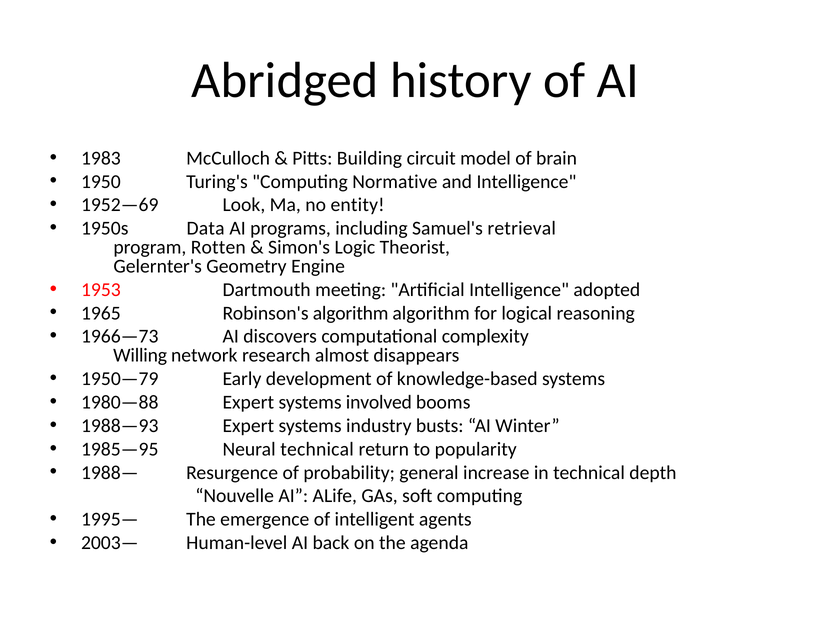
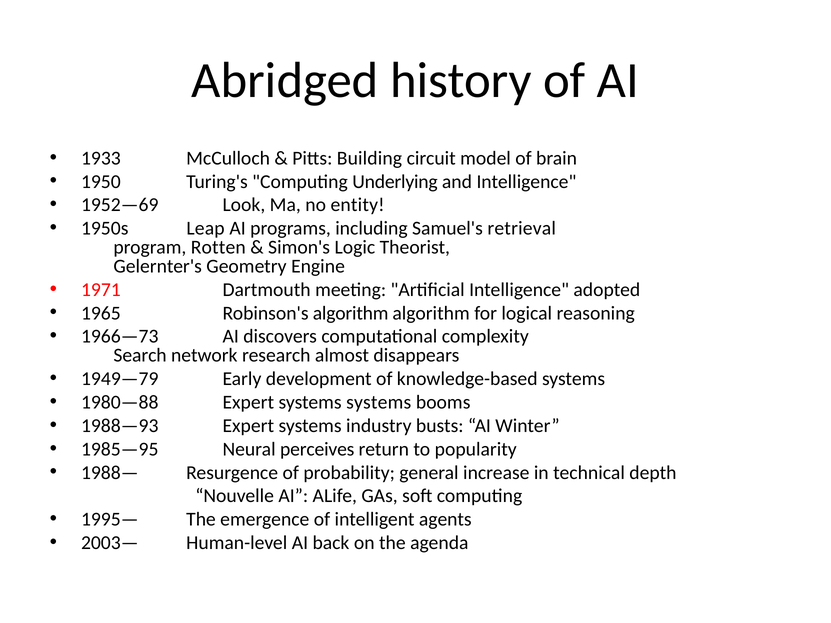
1983: 1983 -> 1933 (101, 158)
Normative: Normative -> Underlying (395, 182)
Data: Data -> Leap (206, 229)
1953: 1953 -> 1971 (101, 290)
Willing: Willing -> Search (140, 355)
1950—79: 1950—79 -> 1949—79 (120, 379)
systems involved: involved -> systems (379, 402)
Neural technical: technical -> perceives (317, 449)
